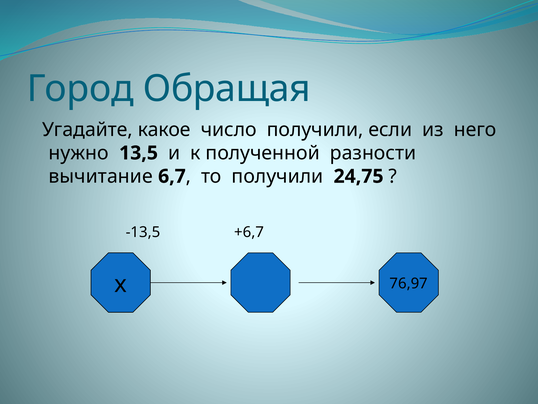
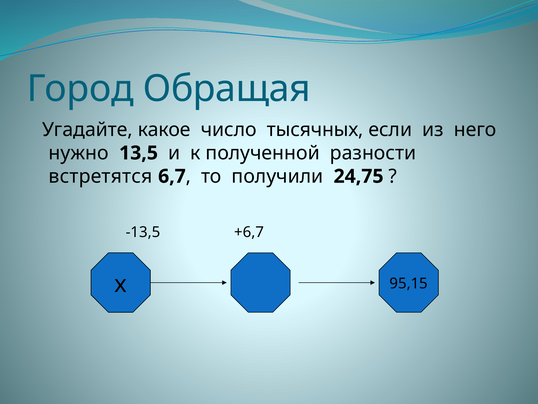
число получили: получили -> тысячных (315, 130)
вычитание: вычитание -> встретятся (101, 176)
76,97: 76,97 -> 95,15 (409, 283)
